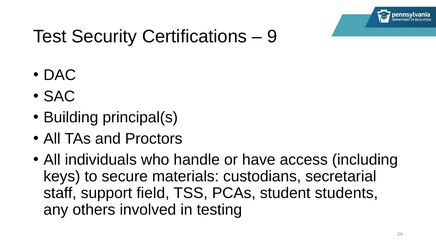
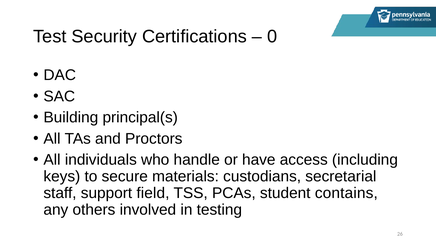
9: 9 -> 0 (272, 37)
students: students -> contains (346, 193)
